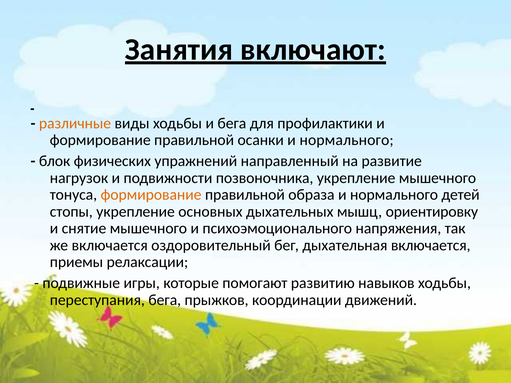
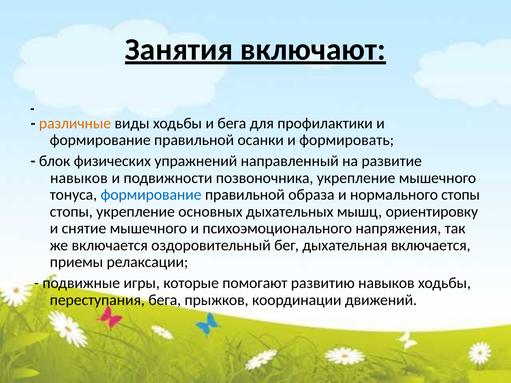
осанки и нормального: нормального -> формировать (347, 140)
нагрузок: нагрузок -> навыков (79, 178)
формирование colour: orange -> blue (151, 195)
нормального детей: детей -> стопы (461, 195)
